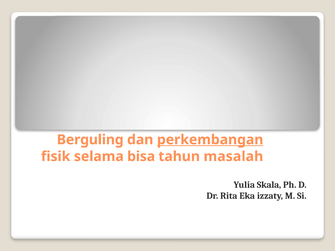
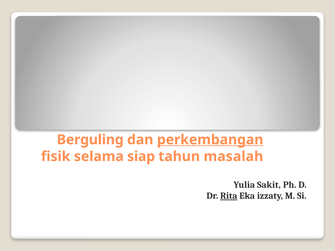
bisa: bisa -> siap (141, 157)
Skala: Skala -> Sakit (269, 185)
Rita underline: none -> present (229, 196)
